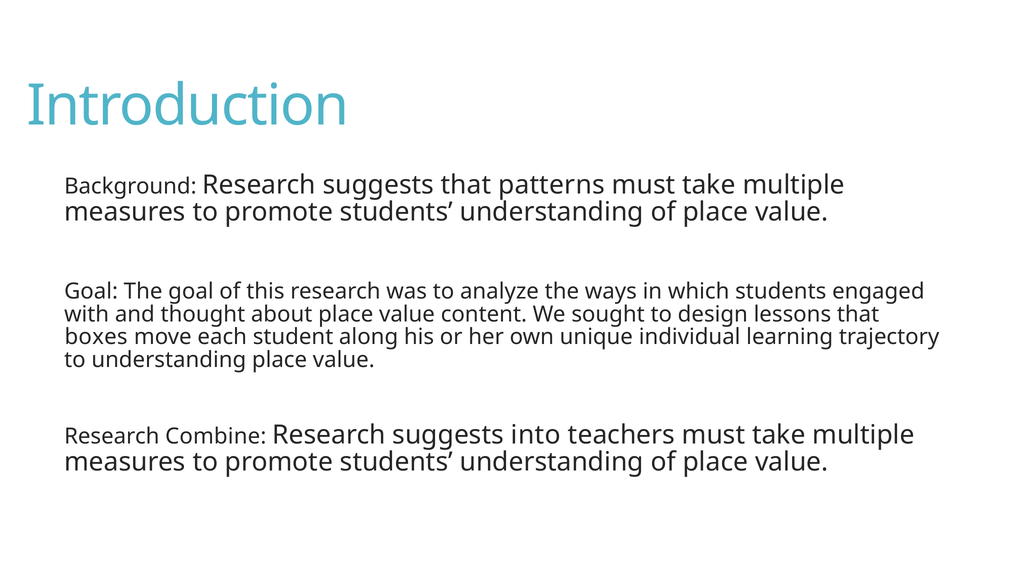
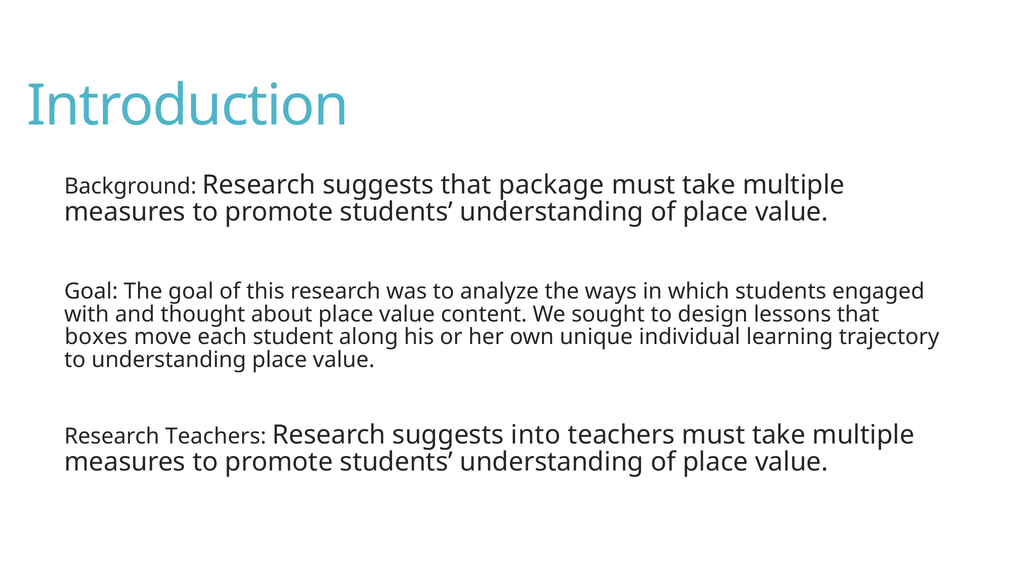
patterns: patterns -> package (551, 185)
Research Combine: Combine -> Teachers (216, 436)
